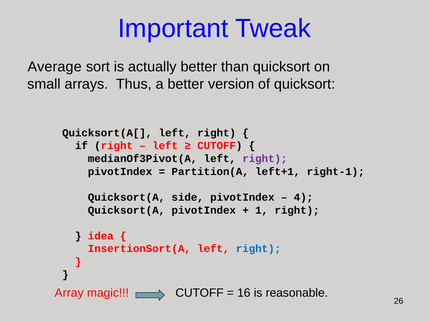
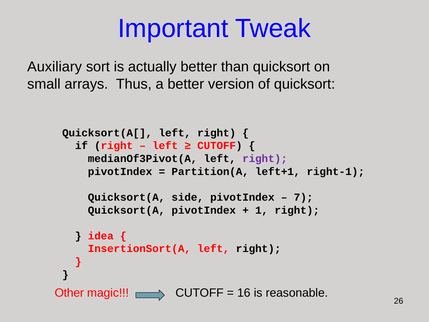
Average: Average -> Auxiliary (55, 67)
4: 4 -> 7 (303, 197)
right colour: blue -> black (258, 249)
Array: Array -> Other (69, 293)
